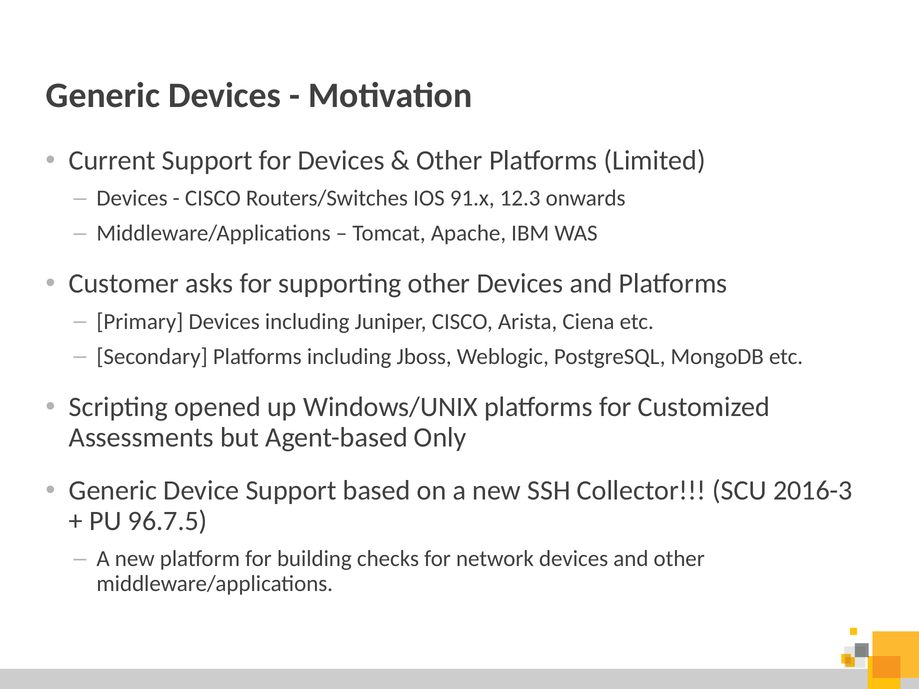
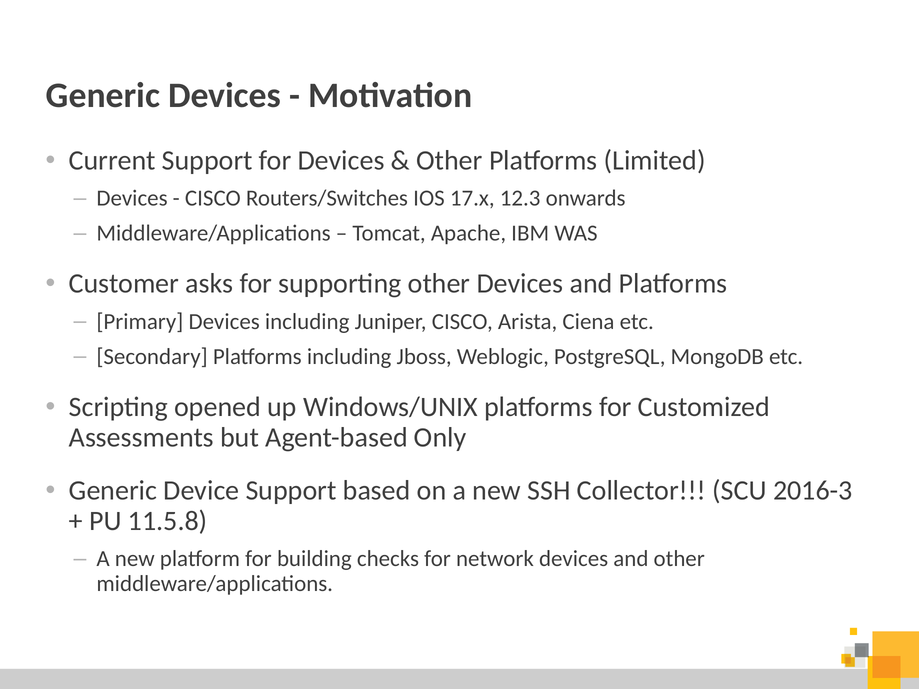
91.x: 91.x -> 17.x (472, 198)
96.7.5: 96.7.5 -> 11.5.8 (168, 521)
